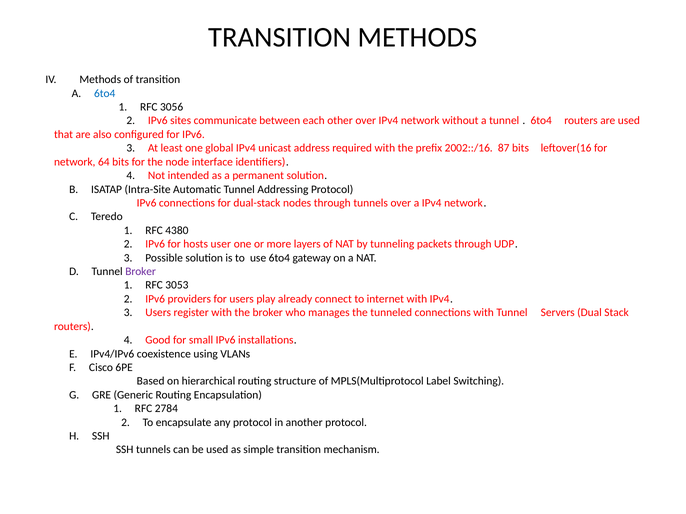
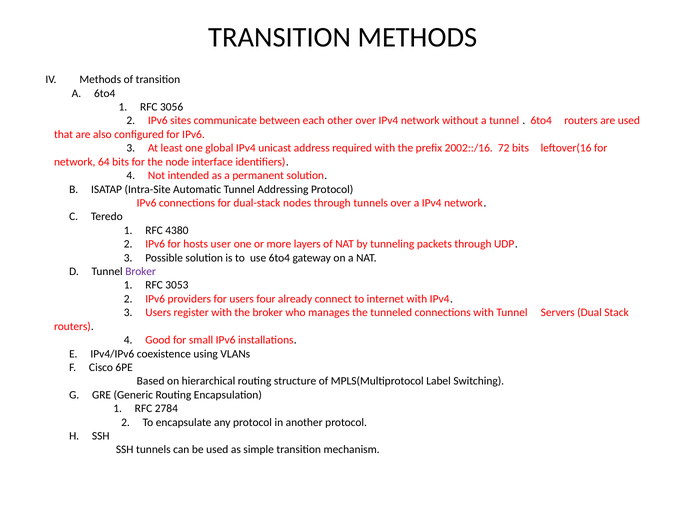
6to4 colour: blue -> black (105, 93)
87: 87 -> 72 (504, 148)
play: play -> four (266, 299)
